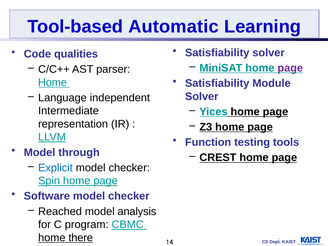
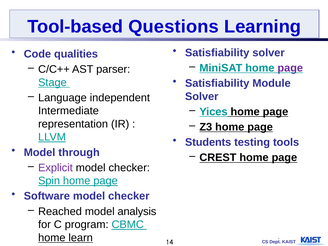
Automatic: Automatic -> Questions (174, 27)
Home: Home -> Stage (52, 82)
Function: Function -> Students (208, 142)
Explicit colour: blue -> purple (55, 168)
there: there -> learn (81, 238)
